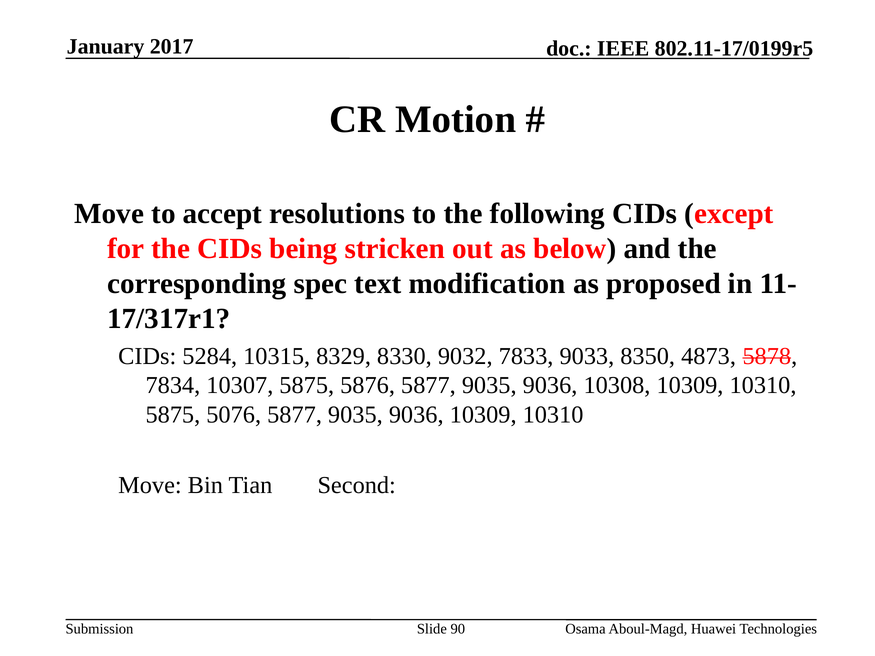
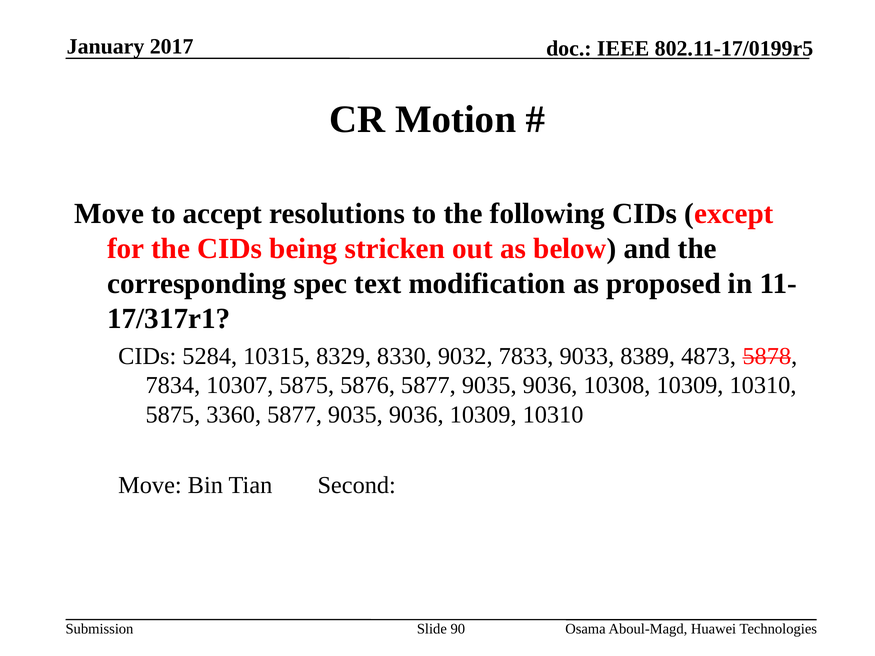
8350: 8350 -> 8389 (648, 356)
5076: 5076 -> 3360 (234, 415)
